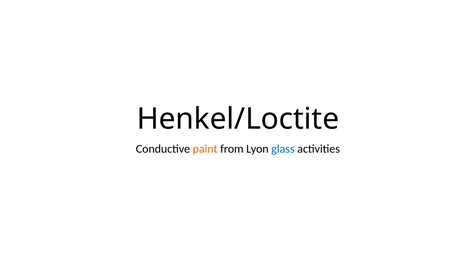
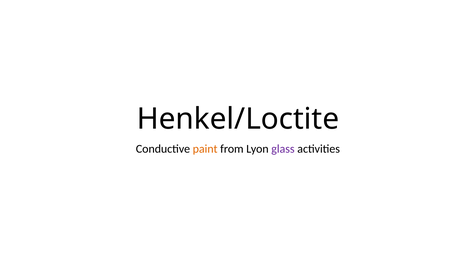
glass colour: blue -> purple (283, 149)
